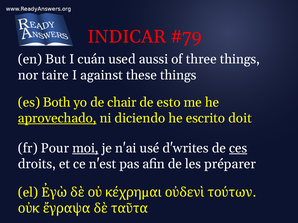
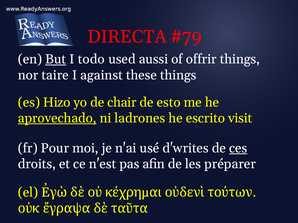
INDICAR: INDICAR -> DIRECTA (127, 37)
But underline: none -> present (56, 59)
cuán: cuán -> todo (91, 59)
three: three -> offrir (201, 59)
Both: Both -> Hizo (57, 103)
diciendo: diciendo -> ladrones (140, 118)
doit: doit -> visit (240, 118)
moi underline: present -> none (85, 148)
